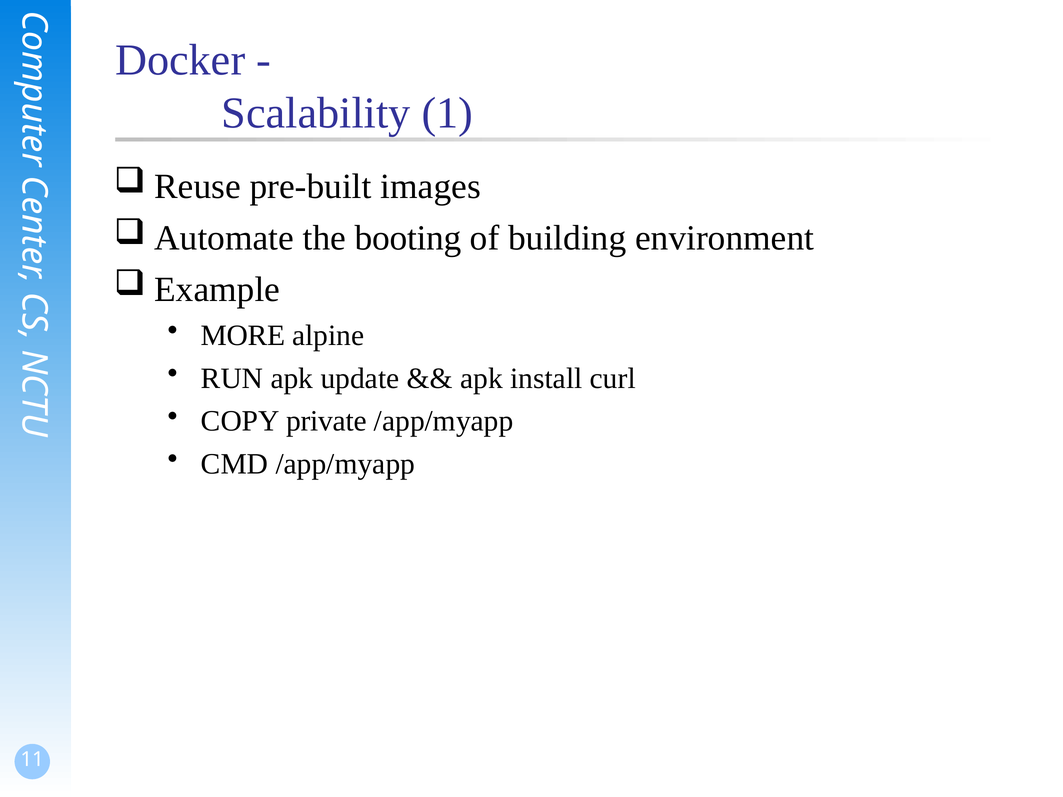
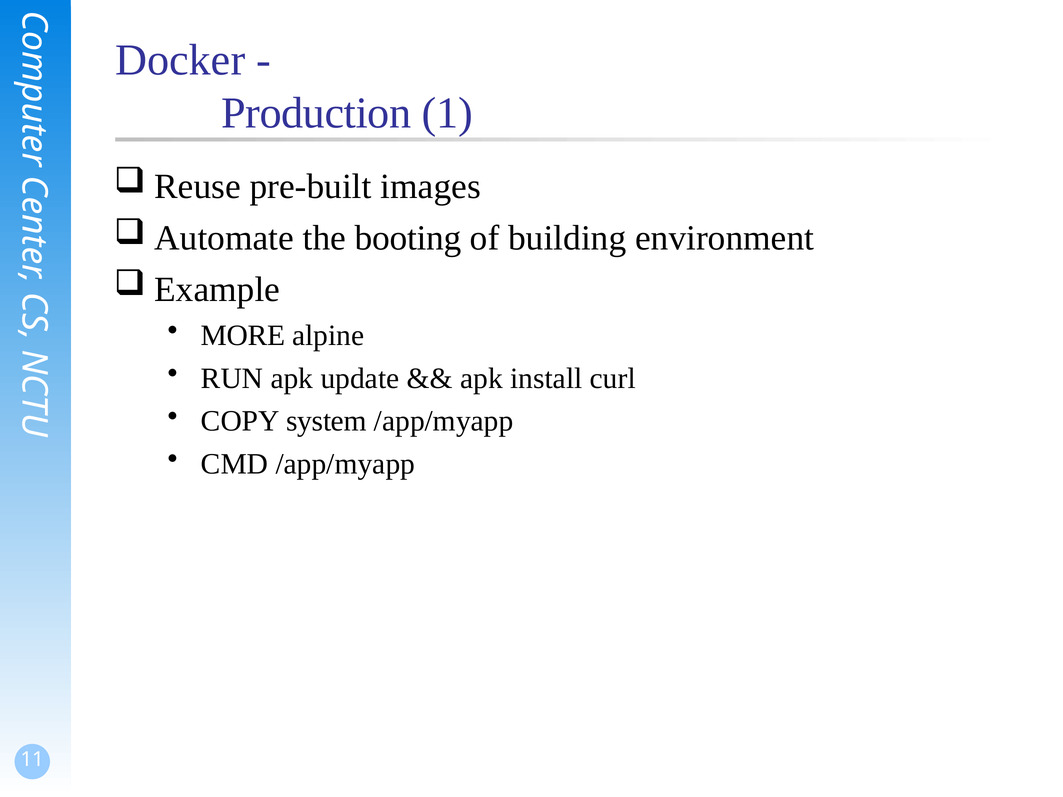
Scalability: Scalability -> Production (316, 113)
private: private -> system (326, 421)
